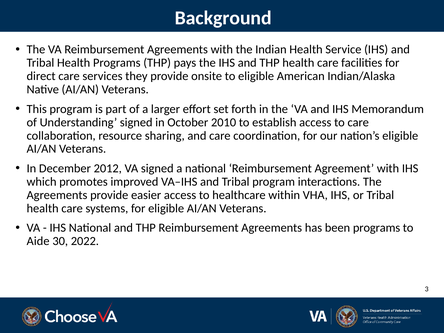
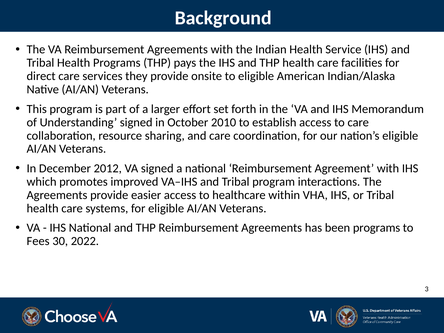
Aide: Aide -> Fees (38, 241)
